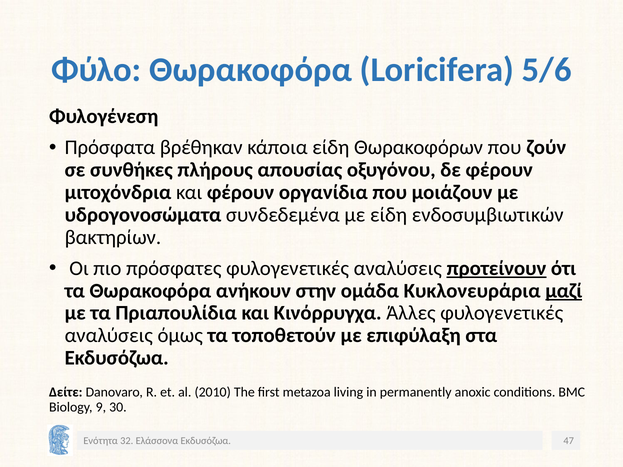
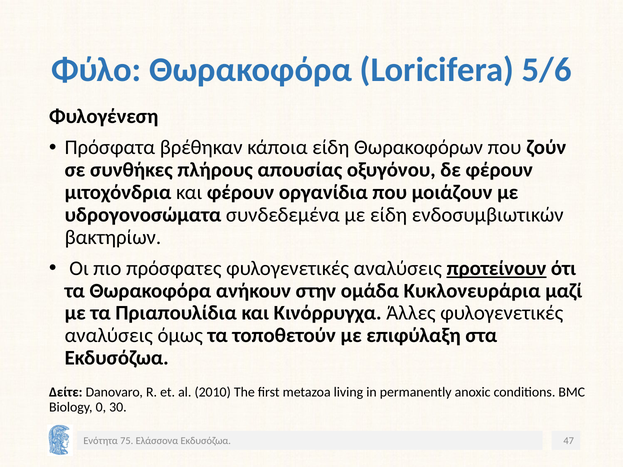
μαζί underline: present -> none (564, 291)
9: 9 -> 0 (101, 407)
32: 32 -> 75 (127, 441)
